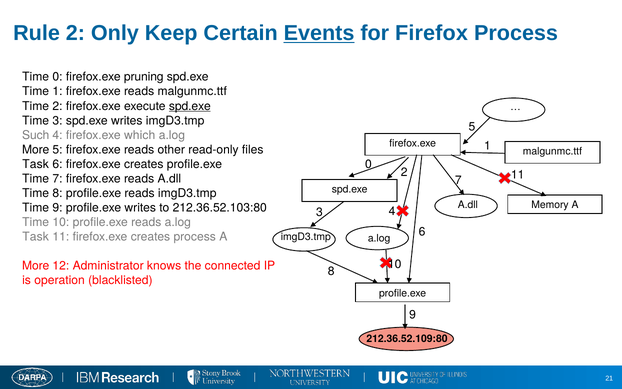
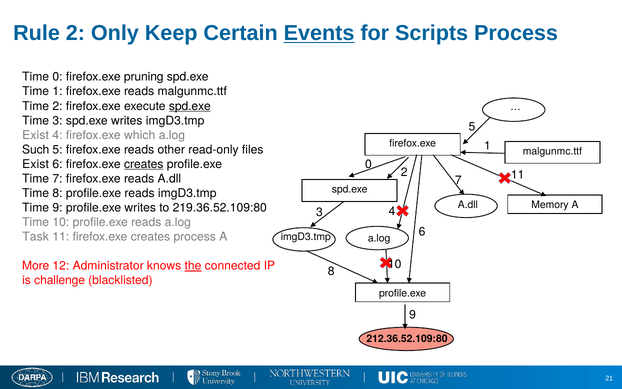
Firefox: Firefox -> Scripts (432, 33)
Such: Such -> Exist (36, 135)
More: More -> Such (36, 150)
Task: Task -> Exist (36, 164)
creates underline: none -> present (144, 164)
212.36.52.103:80: 212.36.52.103:80 -> 219.36.52.109:80 (220, 208)
the underline: none -> present (193, 266)
operation: operation -> challenge (60, 280)
